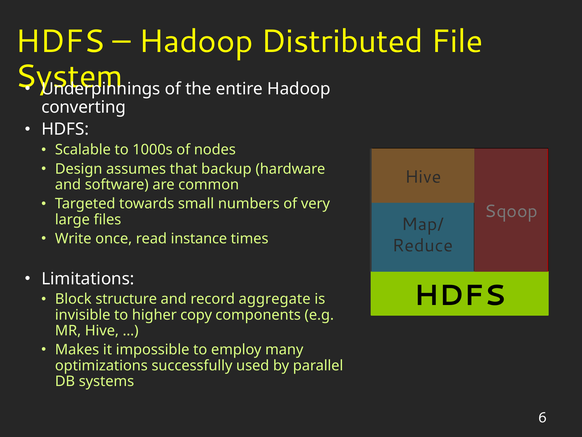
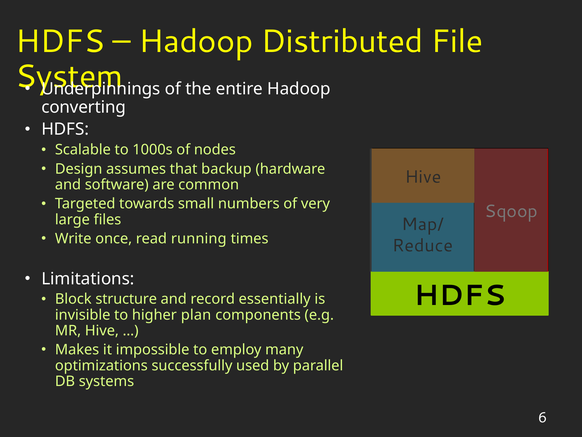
instance: instance -> running (199, 238)
aggregate: aggregate -> essentially (275, 299)
copy: copy -> plan (196, 315)
